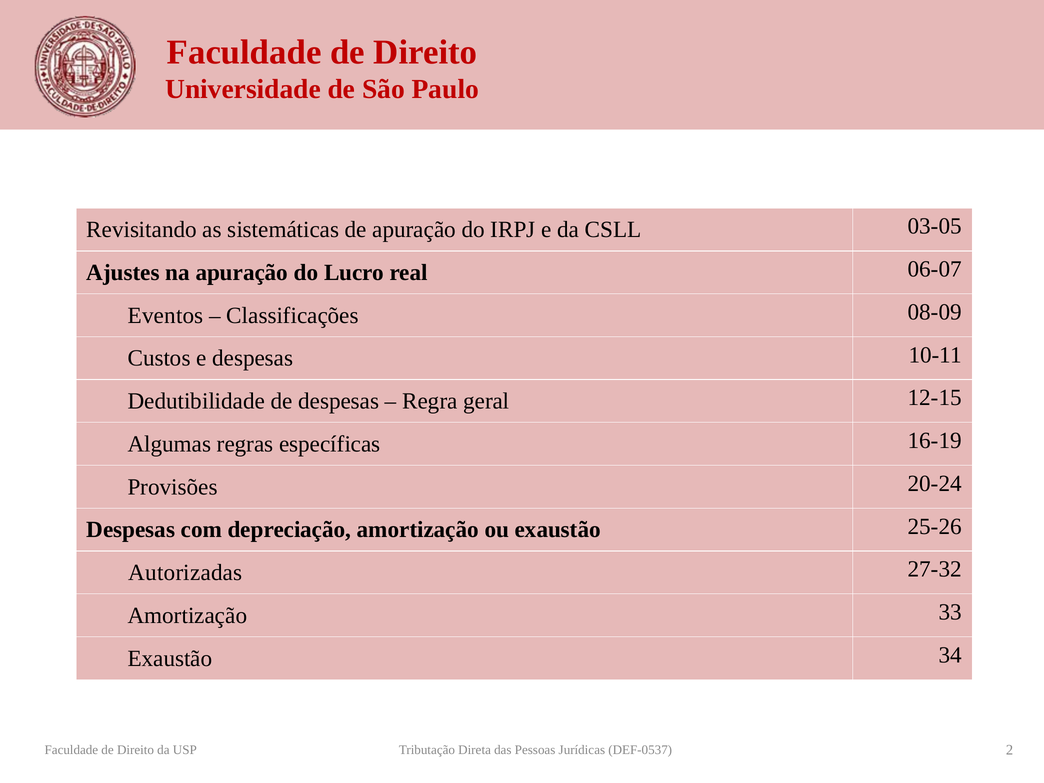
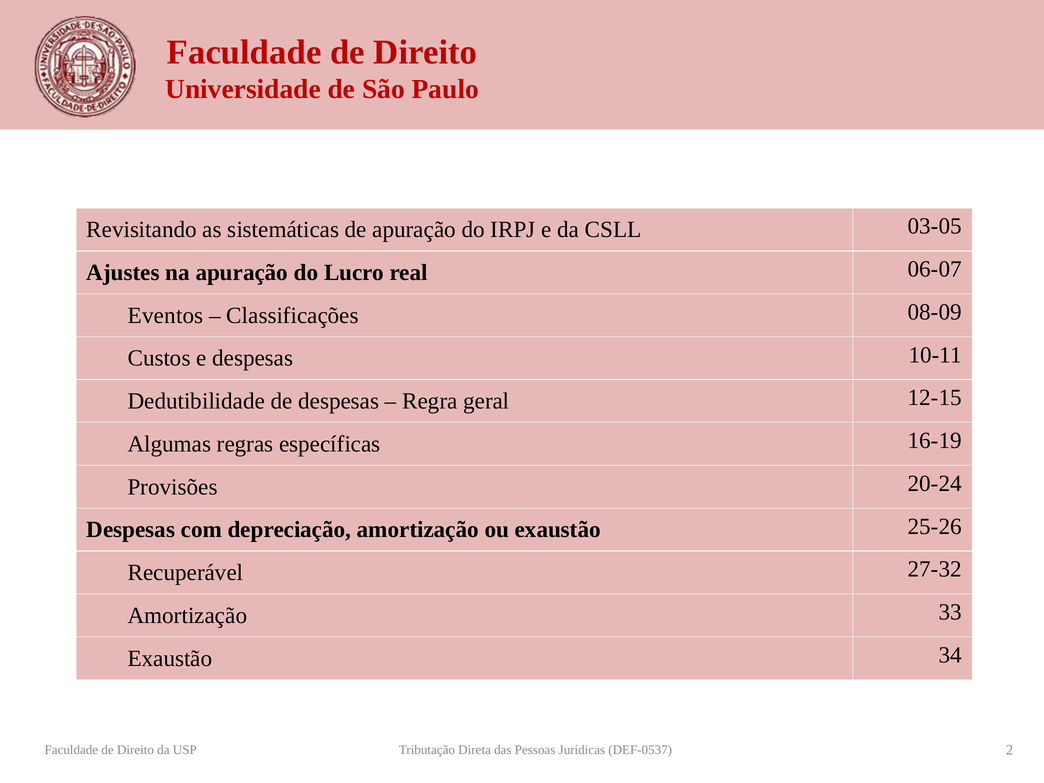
Autorizadas: Autorizadas -> Recuperável (185, 573)
